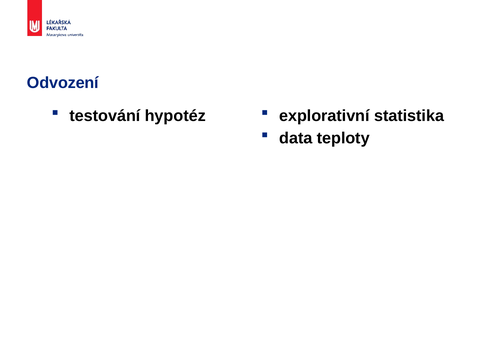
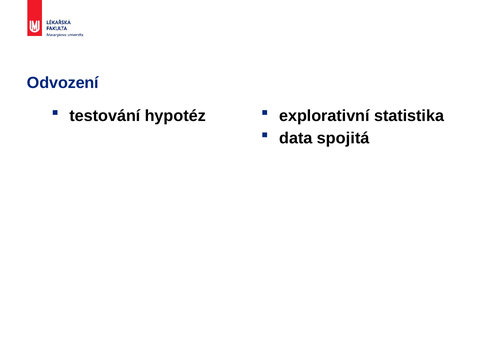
teploty: teploty -> spojitá (343, 138)
